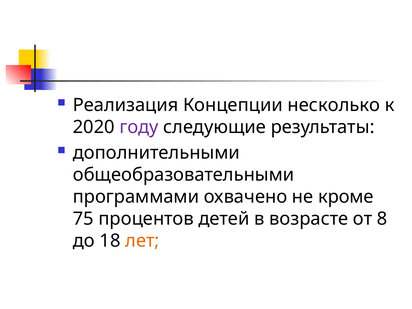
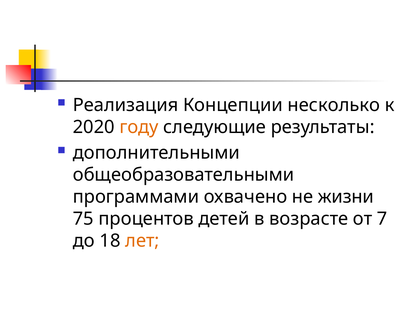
году colour: purple -> orange (139, 127)
кроме: кроме -> жизни (346, 197)
8: 8 -> 7 (382, 219)
